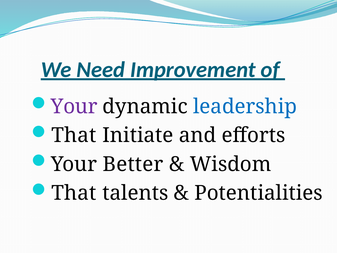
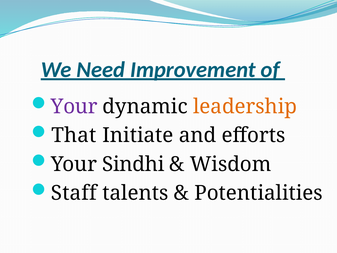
leadership colour: blue -> orange (245, 106)
Better: Better -> Sindhi (133, 164)
That: That -> Staff (74, 193)
